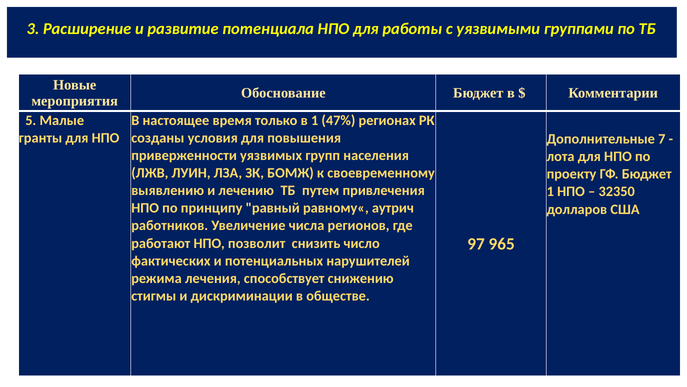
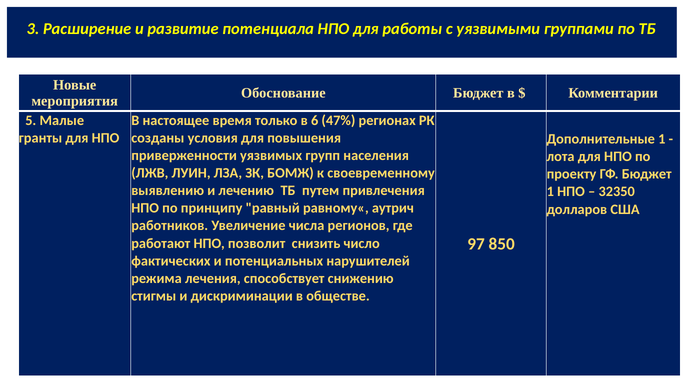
в 1: 1 -> 6 (315, 120)
Дополнительные 7: 7 -> 1 (662, 139)
965: 965 -> 850 (502, 243)
